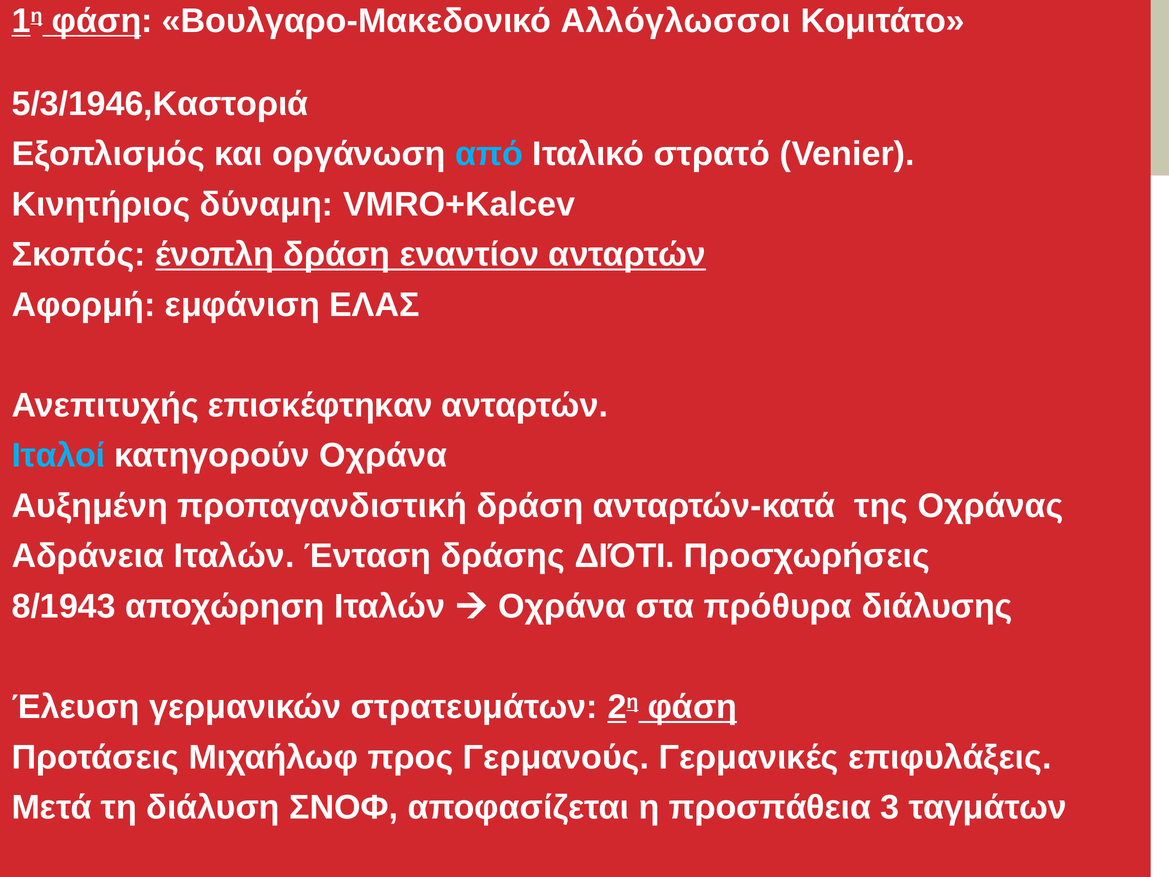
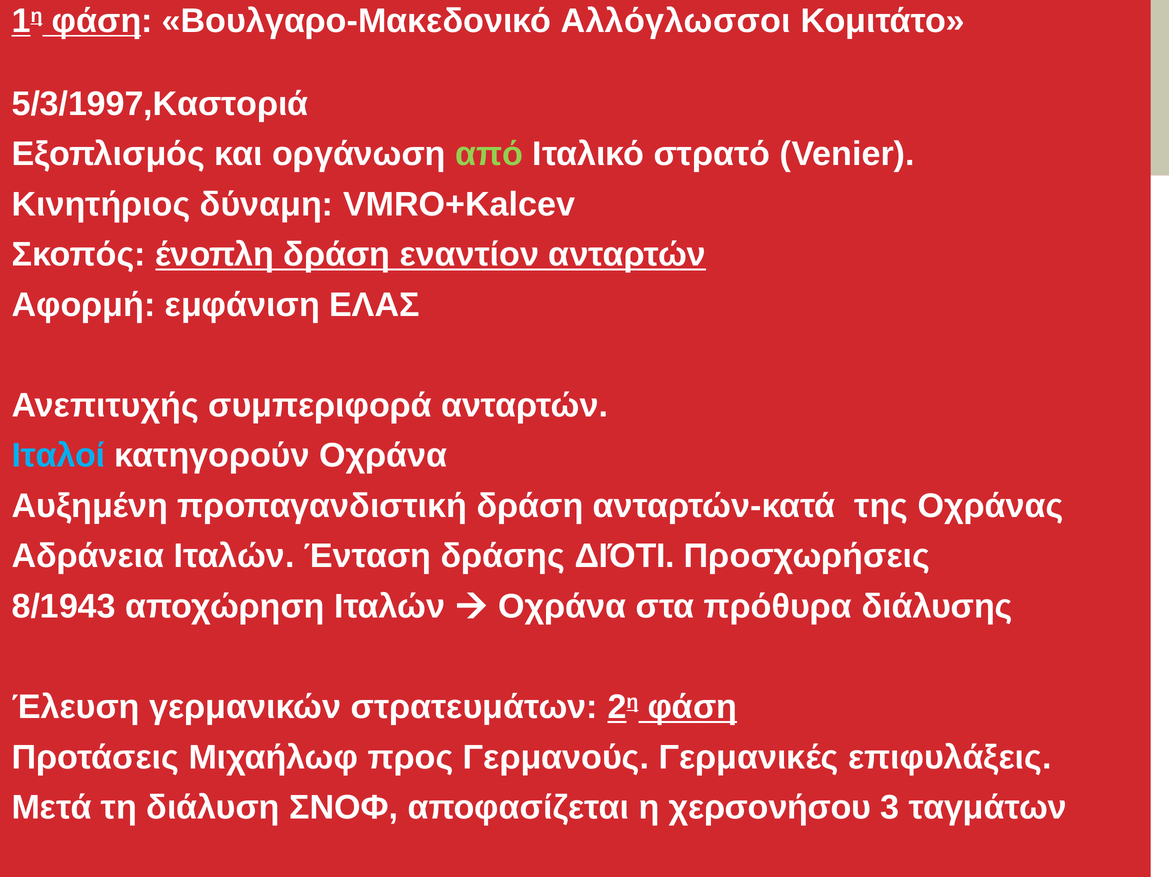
5/3/1946,Καστοριά: 5/3/1946,Καστοριά -> 5/3/1997,Καστοριά (160, 104)
από colour: light blue -> light green (489, 154)
επισκέφτηκαν: επισκέφτηκαν -> συμπεριφορά (320, 405)
προσπάθεια: προσπάθεια -> χερσονήσου (770, 807)
